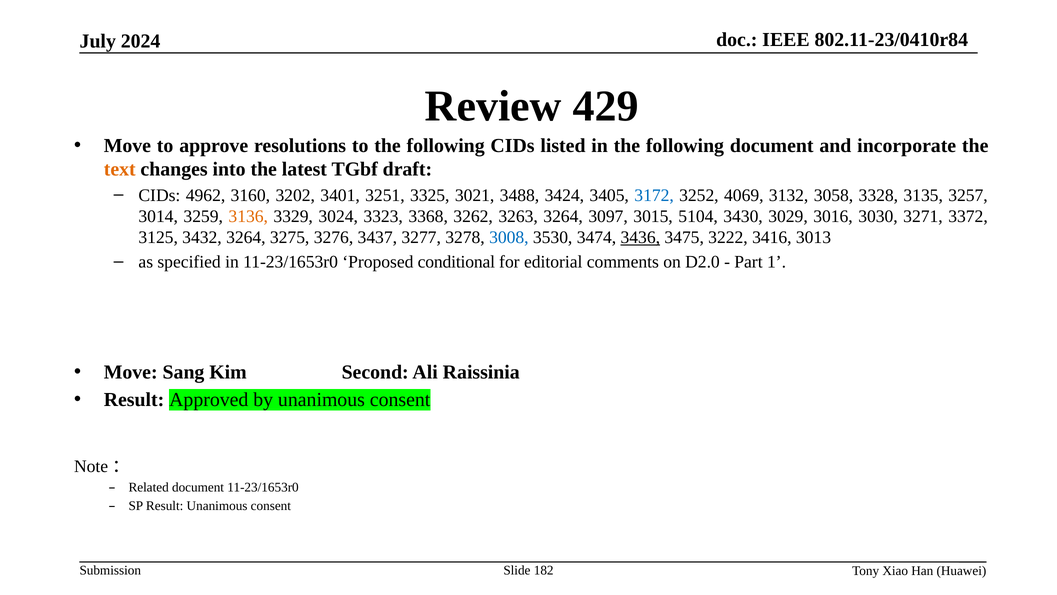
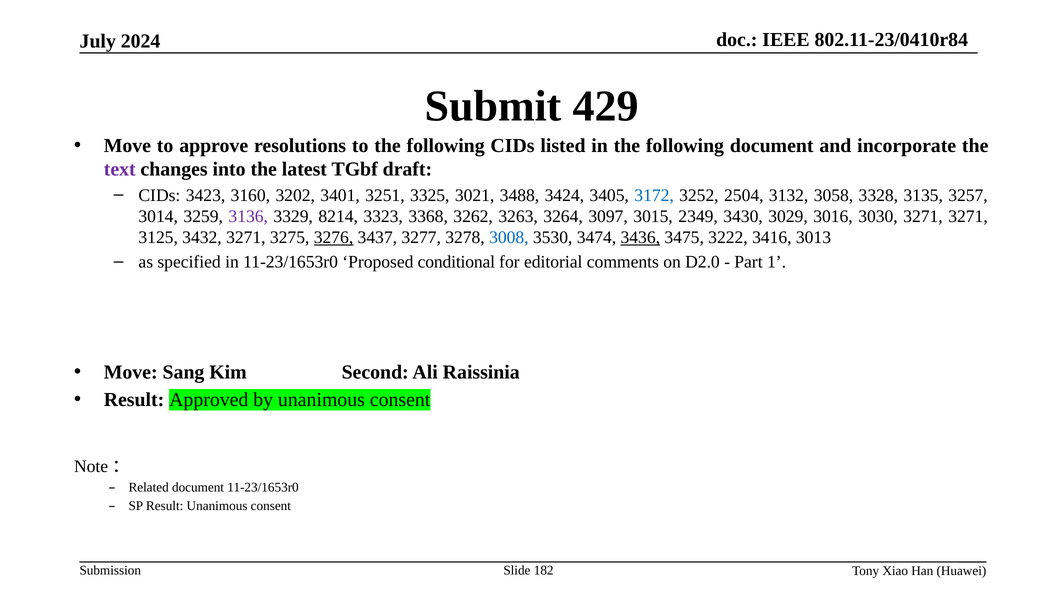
Review: Review -> Submit (493, 106)
text colour: orange -> purple (120, 169)
4962: 4962 -> 3423 (206, 195)
4069: 4069 -> 2504 (744, 195)
3136 colour: orange -> purple (248, 216)
3024: 3024 -> 8214 (338, 216)
5104: 5104 -> 2349 (698, 216)
3271 3372: 3372 -> 3271 (968, 216)
3432 3264: 3264 -> 3271 (246, 237)
3276 underline: none -> present (334, 237)
